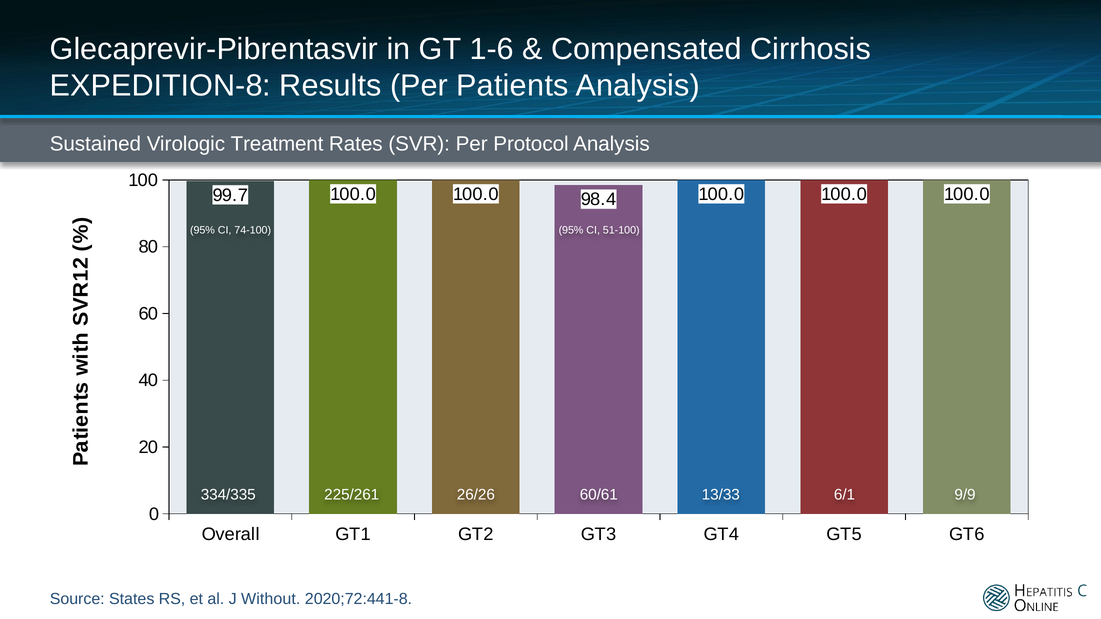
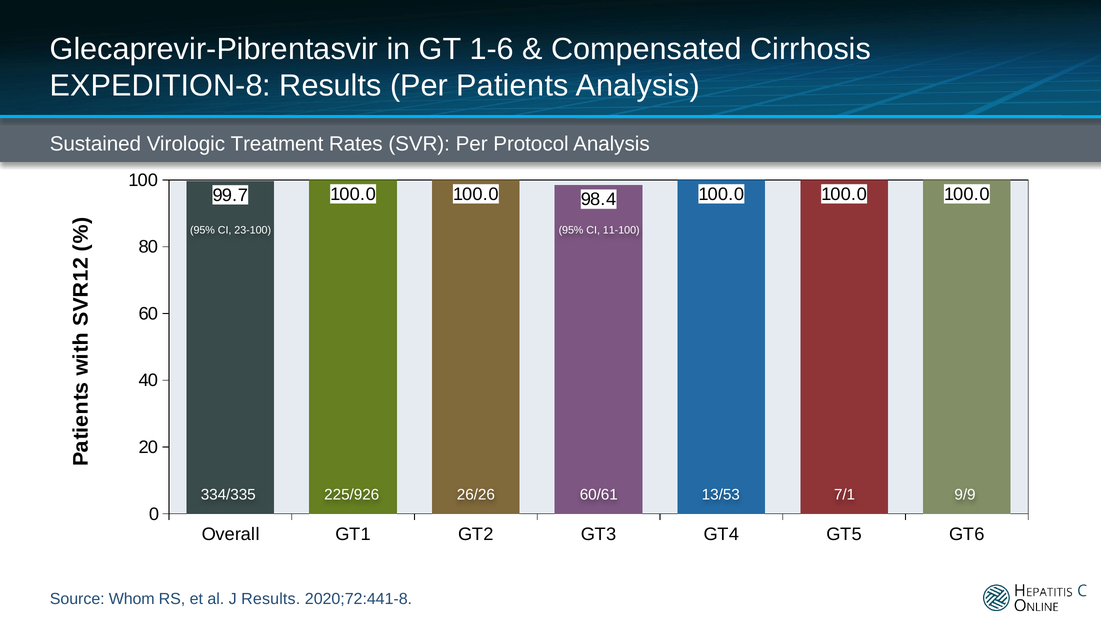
74-100: 74-100 -> 23-100 (253, 230)
51-100: 51-100 -> 11-100 (621, 230)
225/261: 225/261 -> 225/926 (352, 495)
13/33: 13/33 -> 13/53 (721, 495)
6/1: 6/1 -> 7/1 (844, 495)
States: States -> Whom (132, 599)
J Without: Without -> Results (271, 599)
